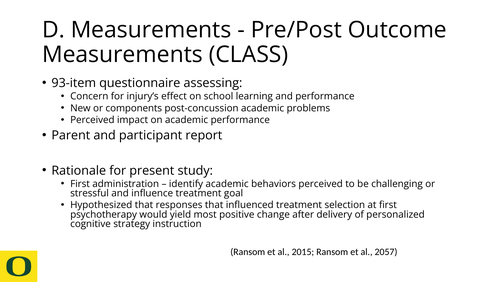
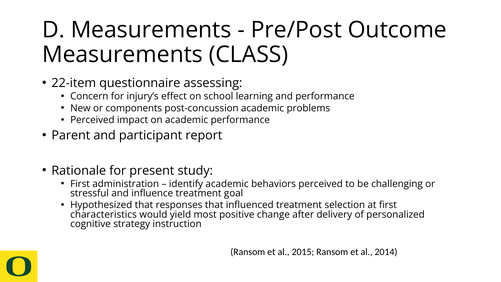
93-item: 93-item -> 22-item (74, 83)
psychotherapy: psychotherapy -> characteristics (104, 214)
2057: 2057 -> 2014 (386, 252)
